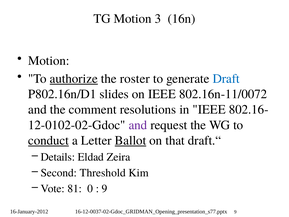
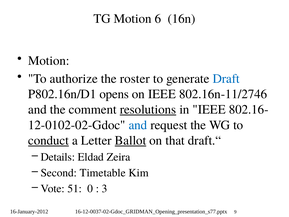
3: 3 -> 6 (158, 19)
authorize underline: present -> none (74, 79)
slides: slides -> opens (114, 94)
802.16n-11/0072: 802.16n-11/0072 -> 802.16n-11/2746 (223, 94)
resolutions underline: none -> present (148, 109)
and colour: purple -> blue (138, 125)
Threshold: Threshold -> Timetable (103, 173)
81: 81 -> 51 (75, 188)
9: 9 -> 3 (105, 188)
